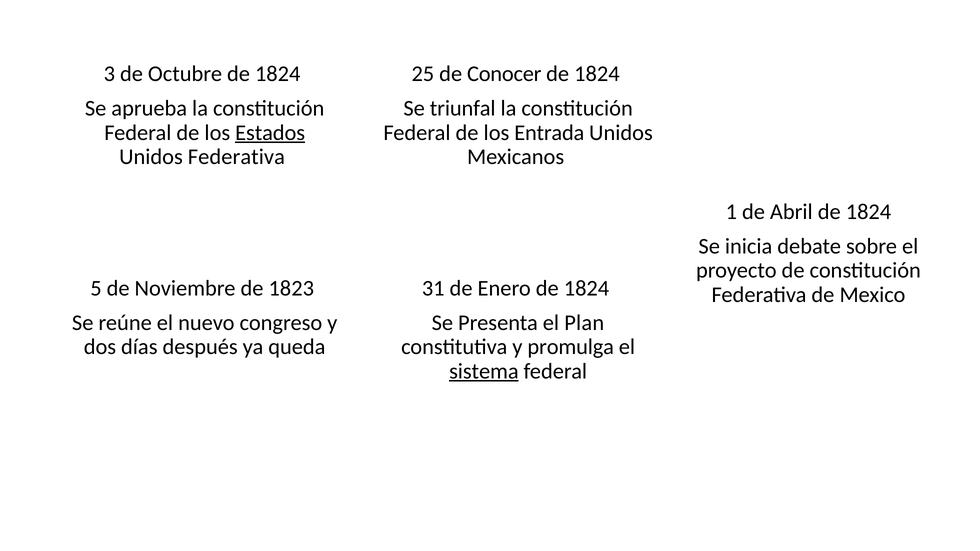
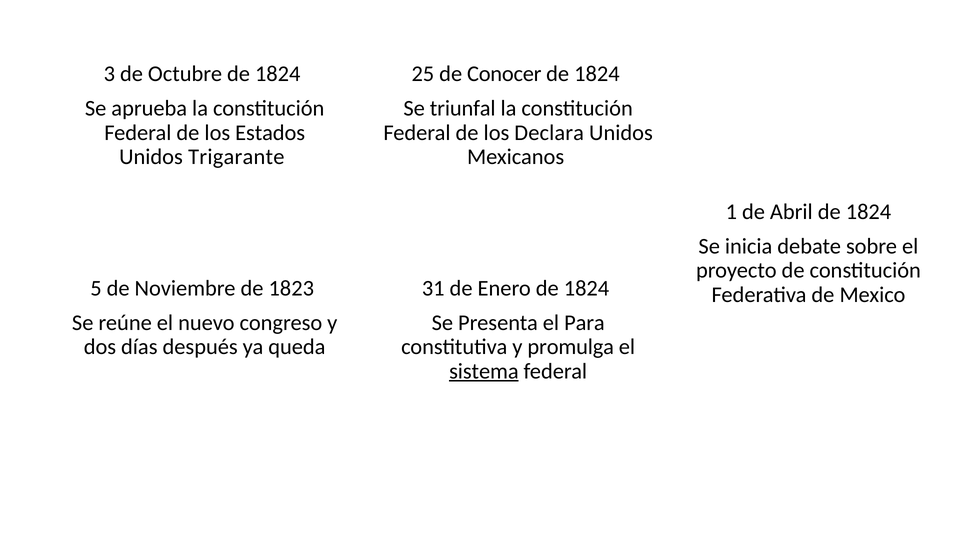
Estados underline: present -> none (270, 133)
Entrada: Entrada -> Declara (549, 133)
Unidos Federativa: Federativa -> Trigarante (236, 157)
Plan: Plan -> Para (584, 323)
